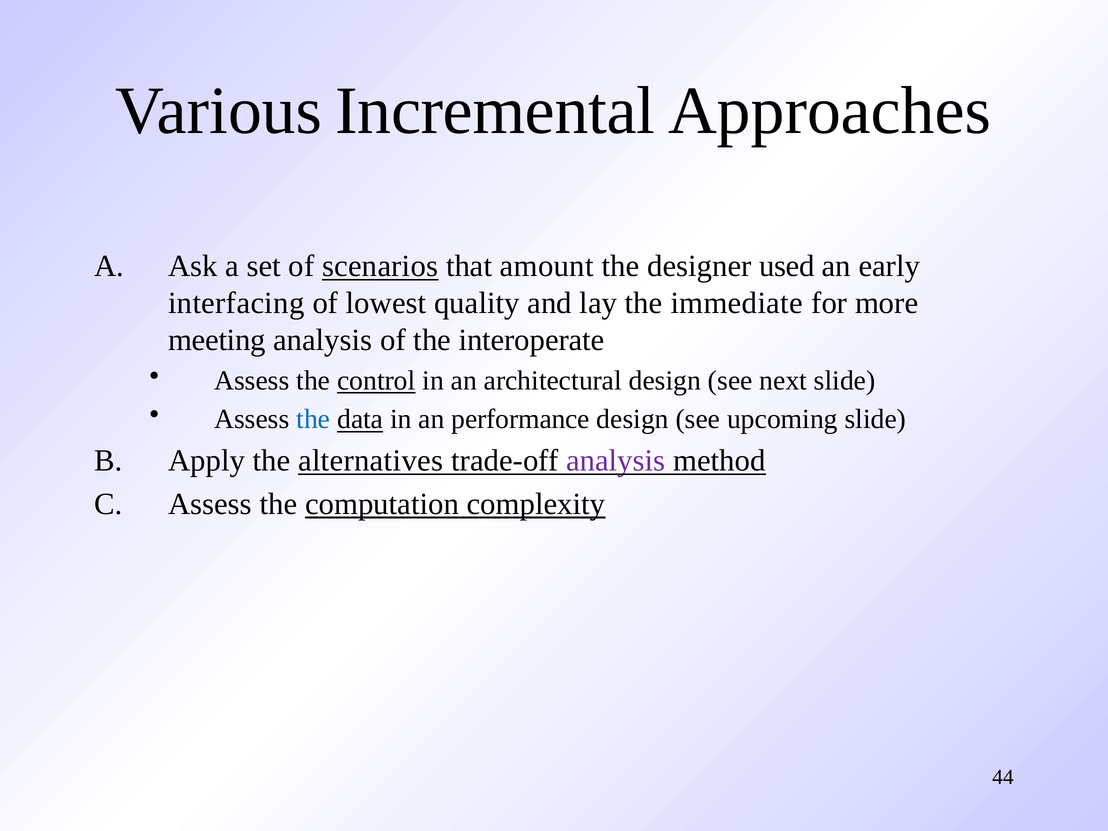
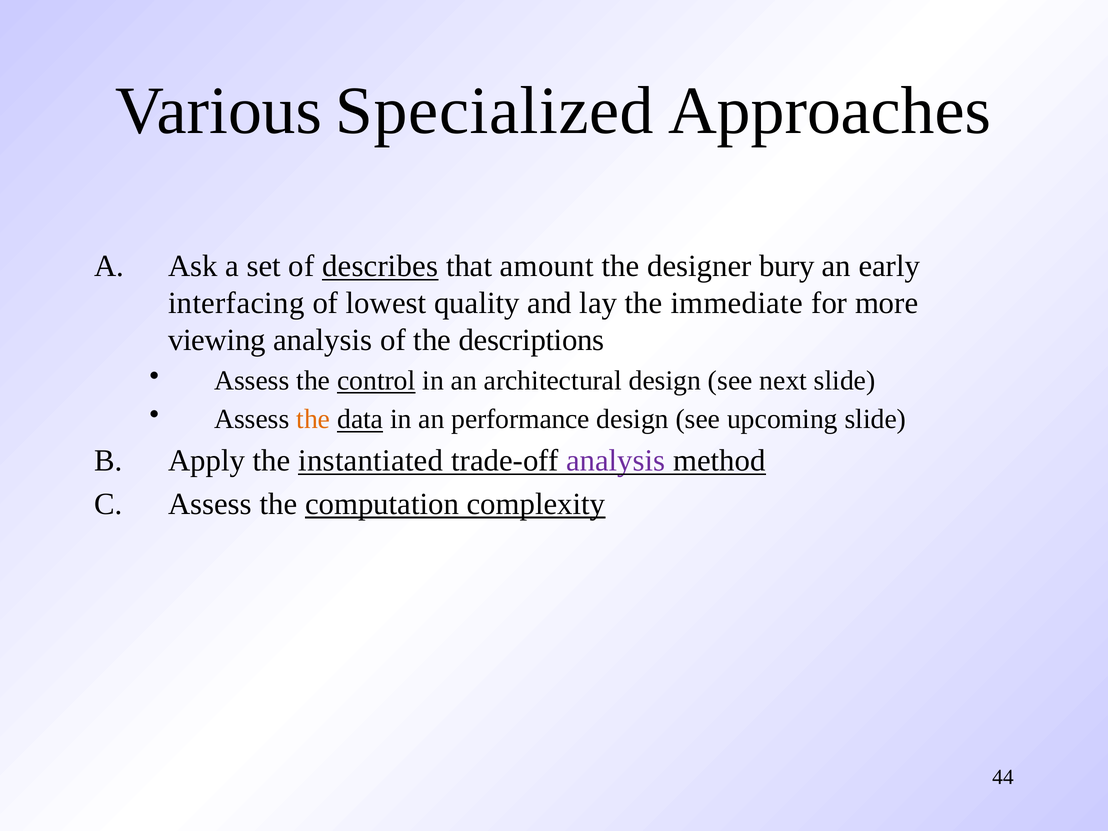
Incremental: Incremental -> Specialized (495, 111)
scenarios: scenarios -> describes (380, 266)
used: used -> bury (787, 266)
meeting: meeting -> viewing (217, 340)
interoperate: interoperate -> descriptions (532, 340)
the colour: blue -> orange (313, 419)
alternatives: alternatives -> instantiated (371, 461)
